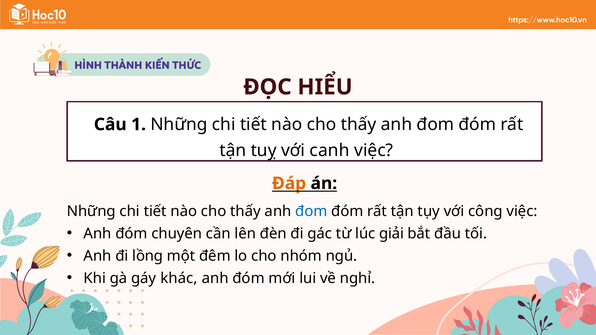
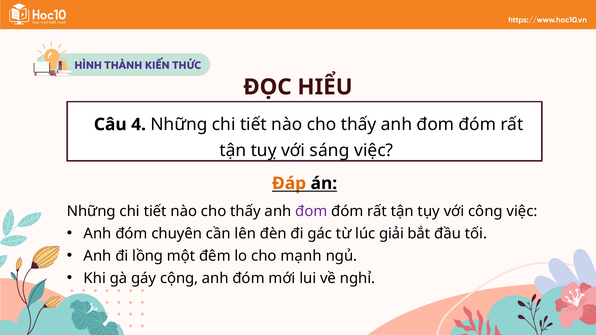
1: 1 -> 4 (139, 125)
canh: canh -> sáng (330, 151)
đom colour: blue -> purple (311, 211)
nhóm: nhóm -> mạnh (301, 256)
khác: khác -> cộng (179, 278)
